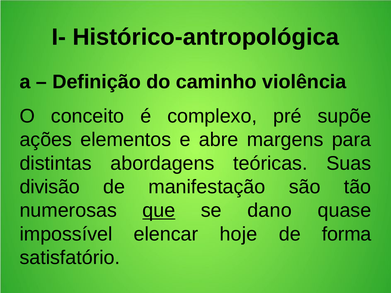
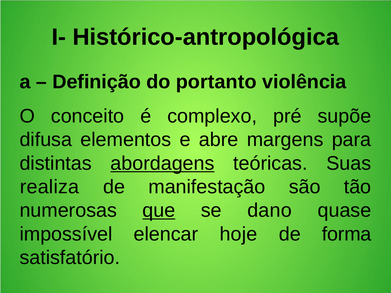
caminho: caminho -> portanto (216, 82)
ações: ações -> difusa (46, 140)
abordagens underline: none -> present (162, 163)
divisão: divisão -> realiza (50, 187)
